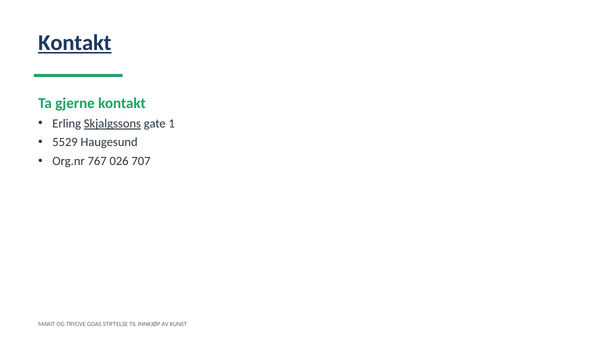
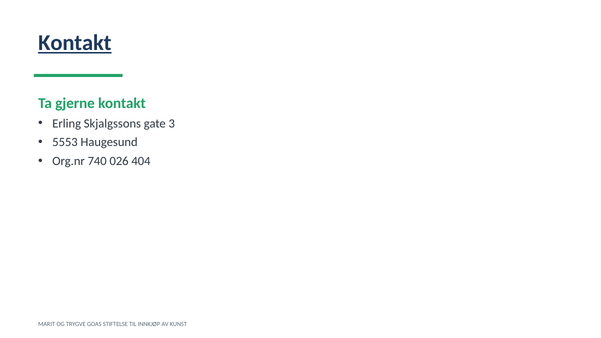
Skjalgssons underline: present -> none (112, 124)
1: 1 -> 3 (172, 124)
5529: 5529 -> 5553 (65, 142)
767: 767 -> 740 (97, 161)
707: 707 -> 404 (141, 161)
